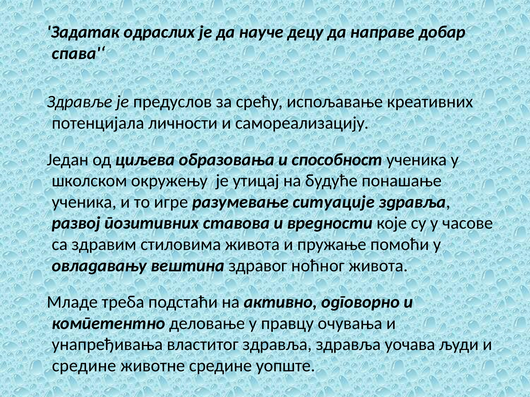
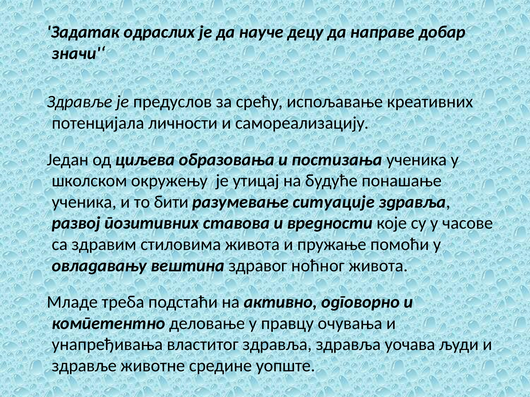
спава'‘: спава'‘ -> значи'‘ (78, 53)
способност: способност -> постизања (337, 160)
игре: игре -> бити (171, 202)
средине: средине -> здравље (84, 366)
